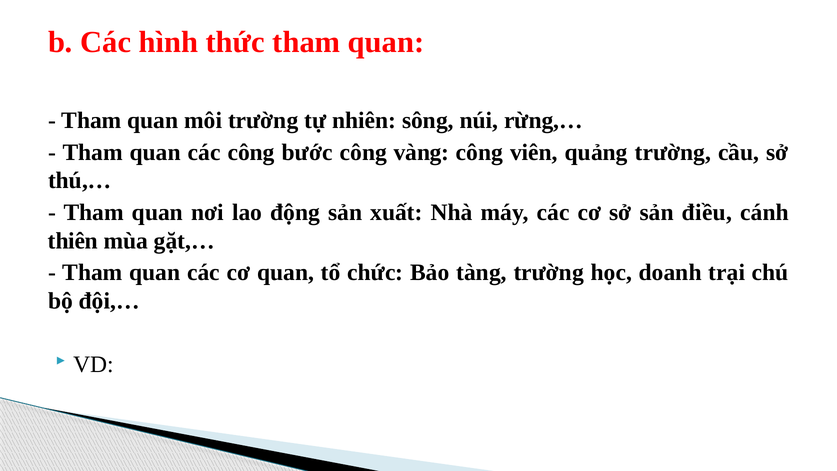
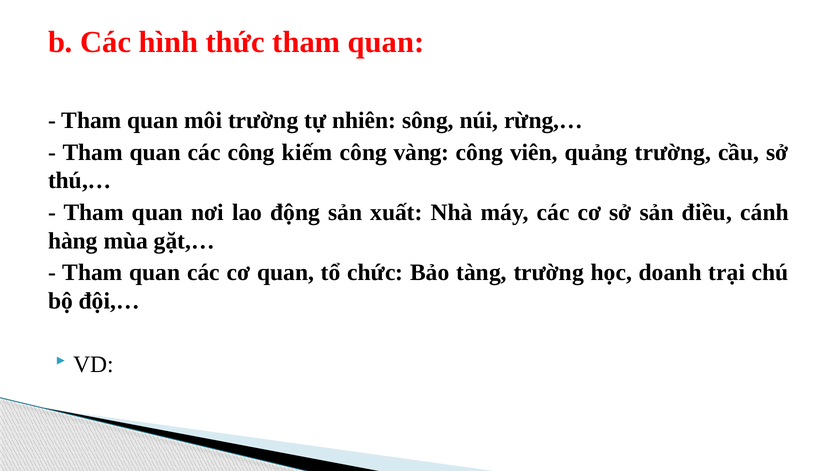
bước: bước -> kiếm (307, 152)
thiên: thiên -> hàng (73, 241)
